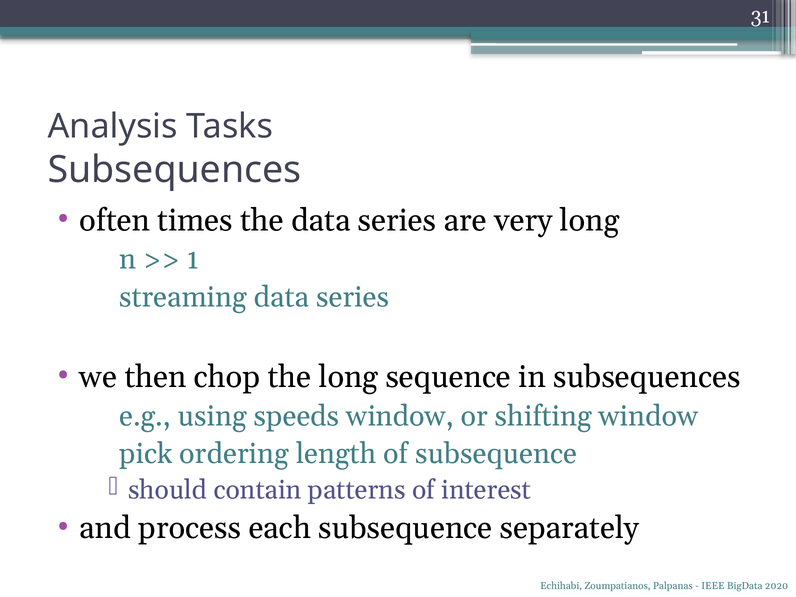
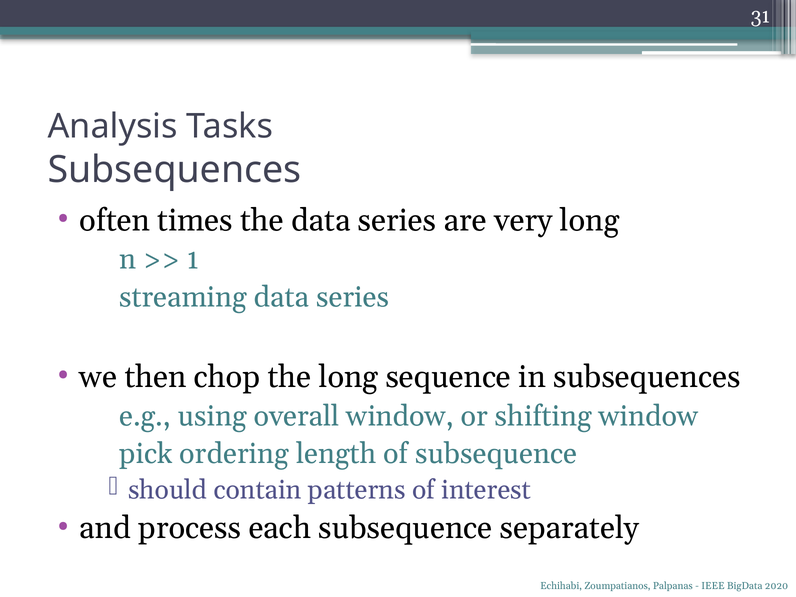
speeds: speeds -> overall (297, 416)
